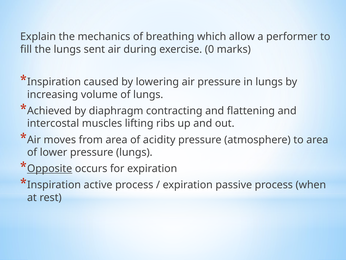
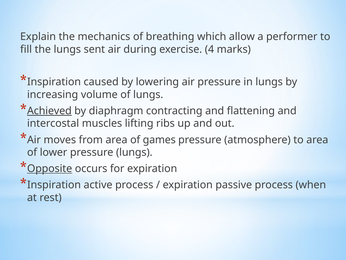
0: 0 -> 4 (209, 49)
Achieved underline: none -> present (49, 111)
acidity: acidity -> games (159, 139)
